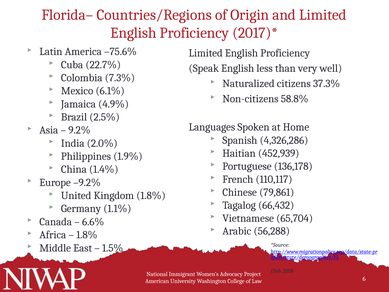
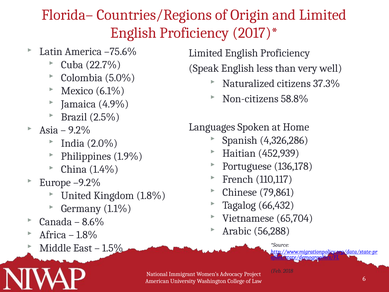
7.3%: 7.3% -> 5.0% (120, 78)
6.6%: 6.6% -> 8.6% (93, 222)
